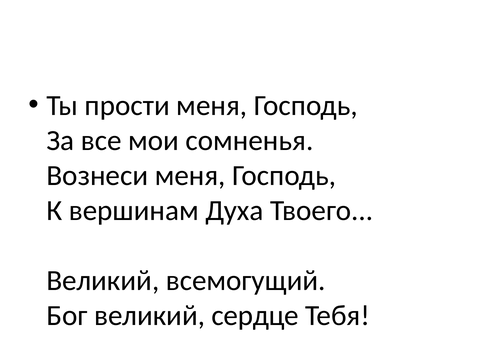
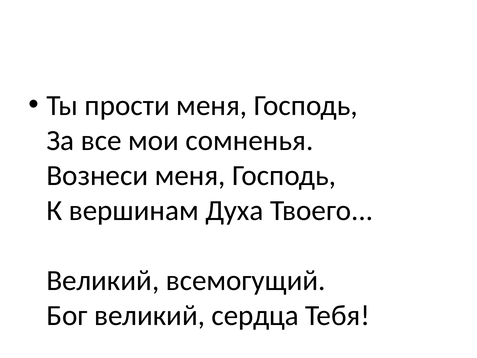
сердце: сердце -> сердца (255, 315)
